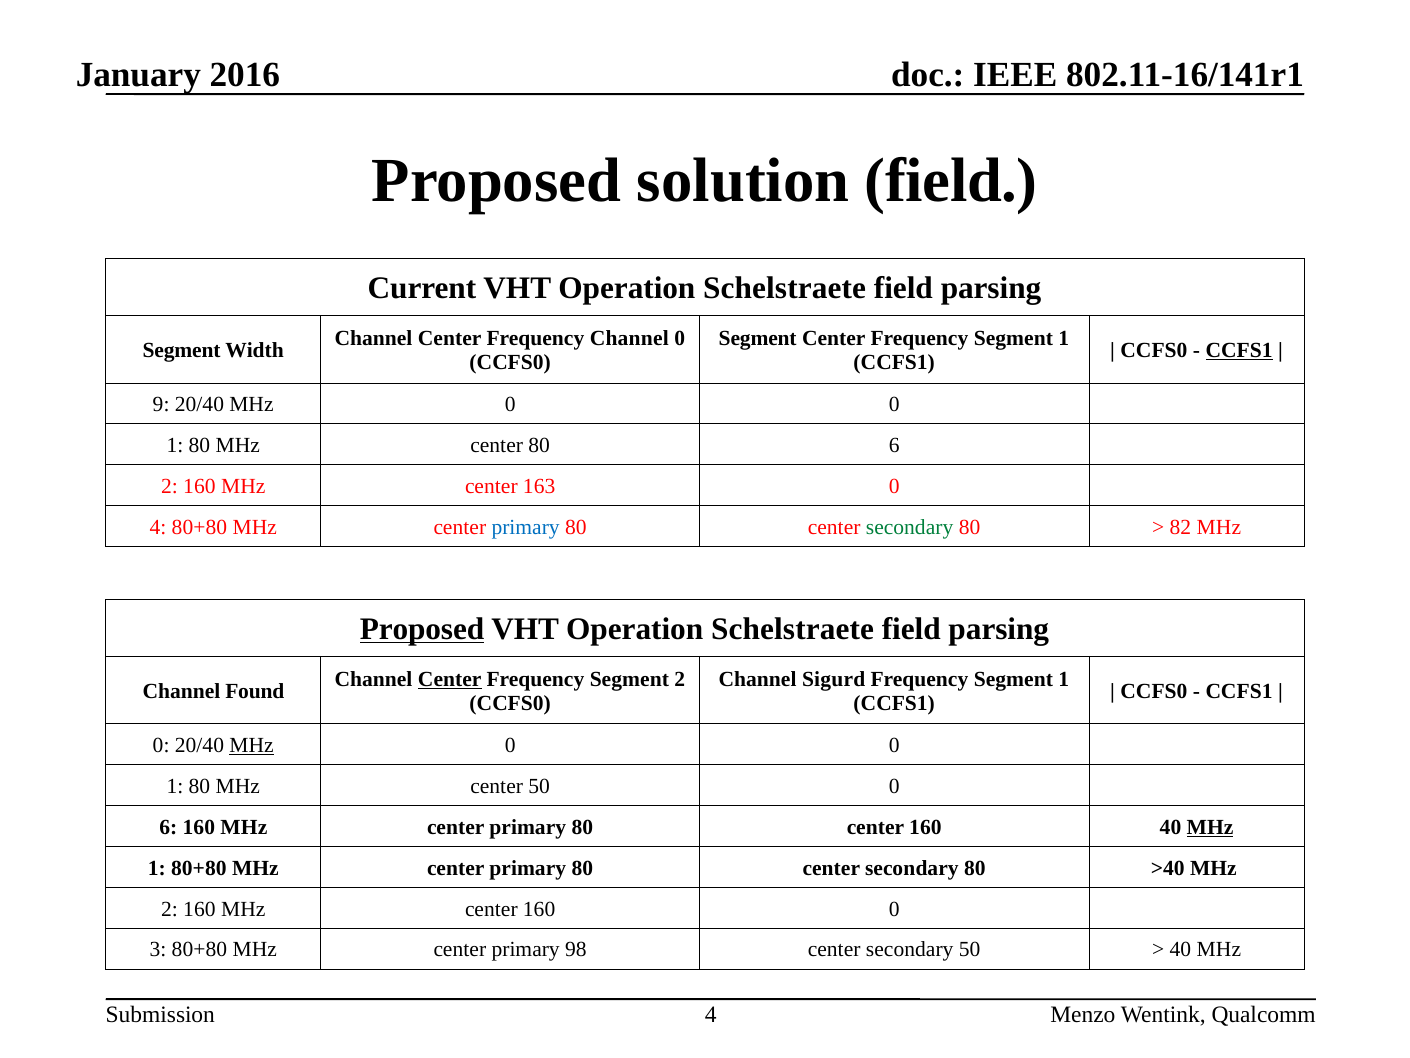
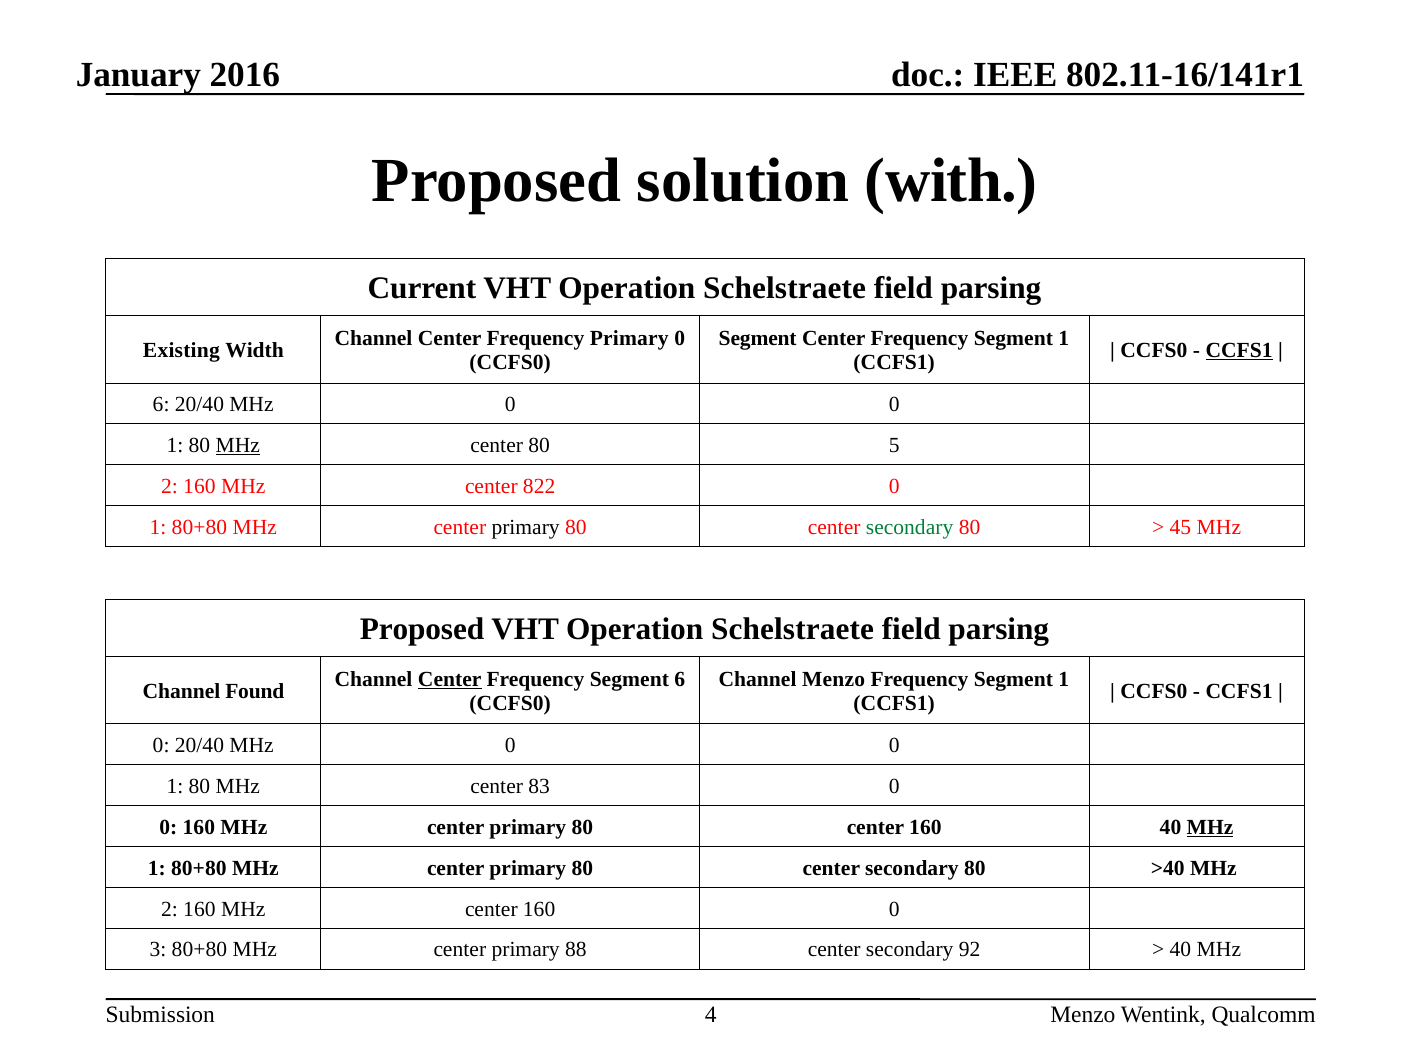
solution field: field -> with (951, 181)
Frequency Channel: Channel -> Primary (629, 338)
Segment: Segment -> Existing (181, 350)
9: 9 -> 6 (161, 404)
MHz underline: none -> present (238, 445)
80 6: 6 -> 5 (894, 445)
163: 163 -> 822 (539, 486)
4: 4 -> 1 (158, 527)
primary colour: blue -> black (526, 527)
82: 82 -> 45 (1180, 527)
Proposed underline: present -> none (422, 629)
Segment 2: 2 -> 6 (680, 679)
Channel Sigurd: Sigurd -> Menzo (834, 679)
MHz underline: present -> none (252, 745)
center 50: 50 -> 83 (539, 786)
6: 6 -> 0 (168, 827)
98: 98 -> 88 (576, 949)
secondary 50: 50 -> 92 (970, 949)
